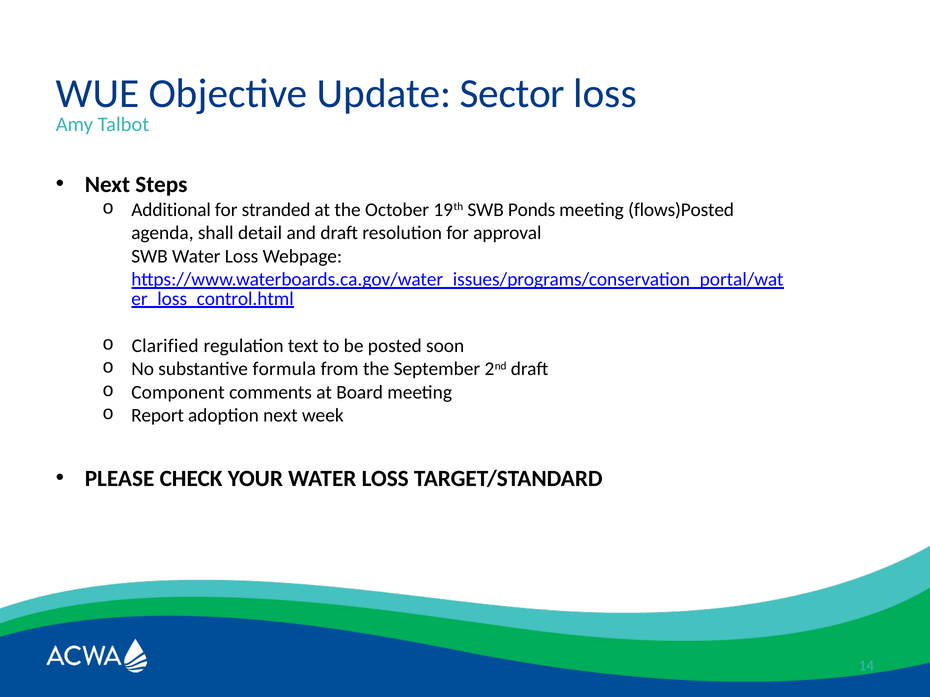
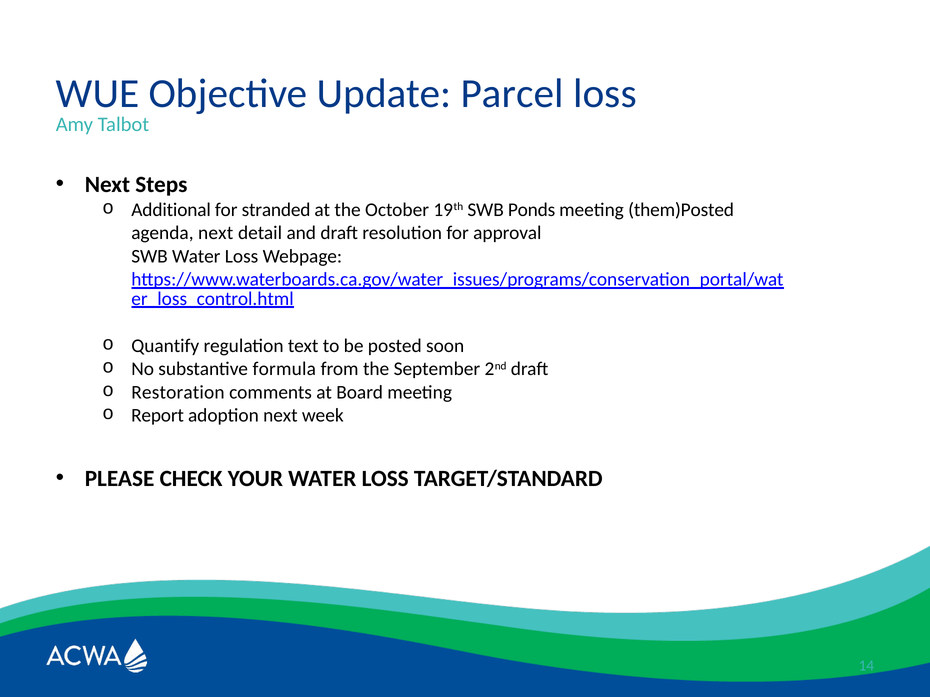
Sector: Sector -> Parcel (512, 94)
flows)Posted: flows)Posted -> them)Posted (681, 210)
agenda shall: shall -> next (216, 233)
Clarified: Clarified -> Quantify (165, 346)
Component: Component -> Restoration (178, 393)
